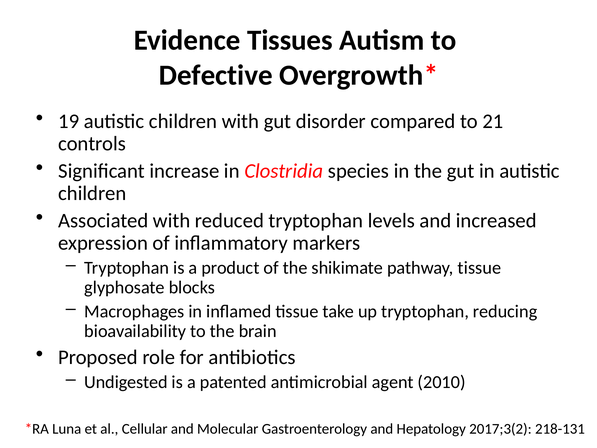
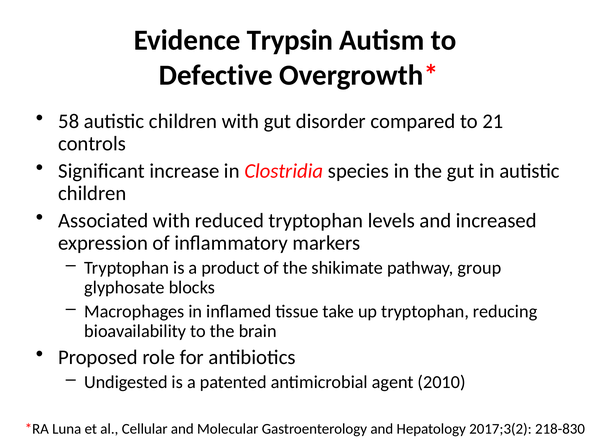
Tissues: Tissues -> Trypsin (290, 40)
19: 19 -> 58 (69, 121)
pathway tissue: tissue -> group (479, 268)
218-131: 218-131 -> 218-830 (560, 429)
